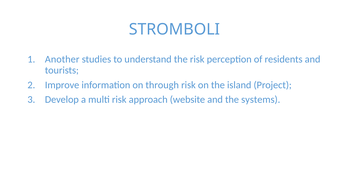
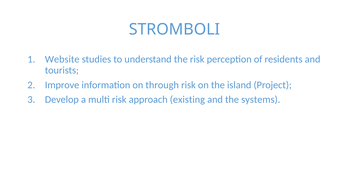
Another: Another -> Website (62, 59)
website: website -> existing (187, 100)
